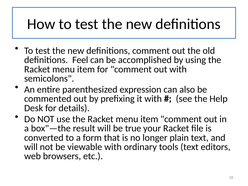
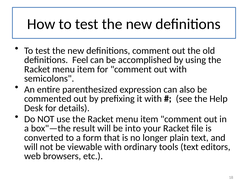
true: true -> into (133, 128)
